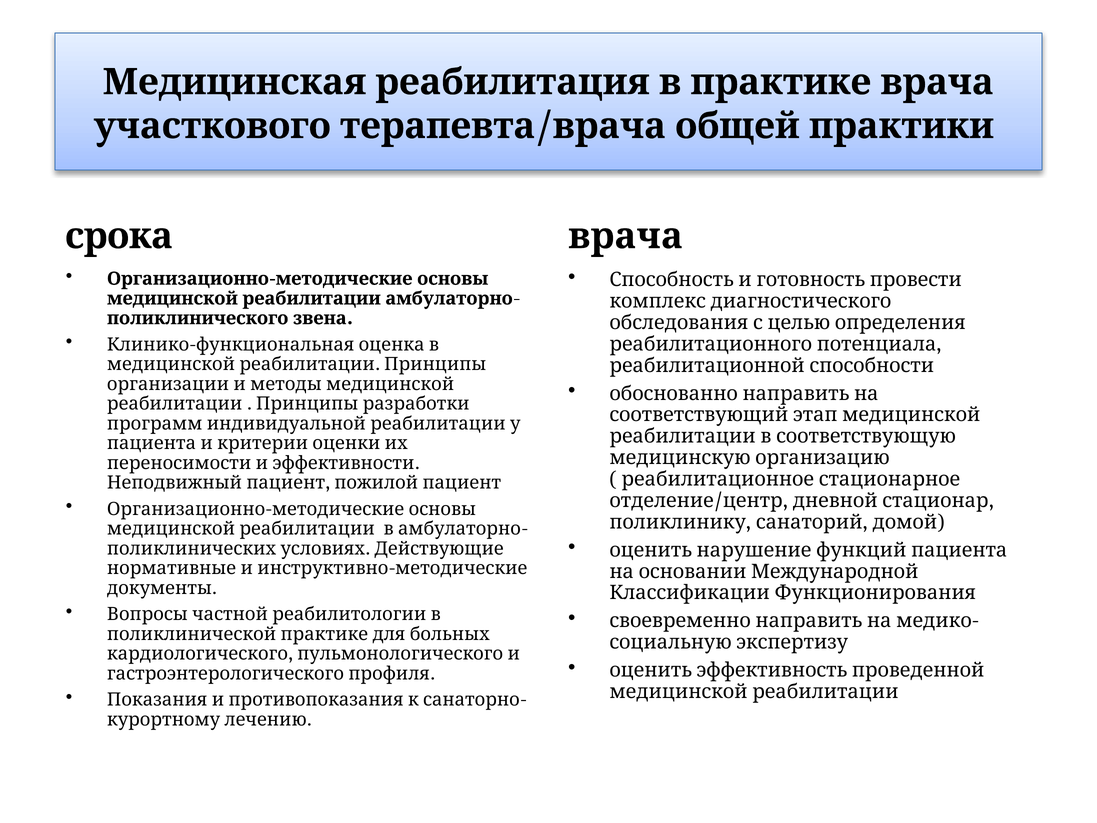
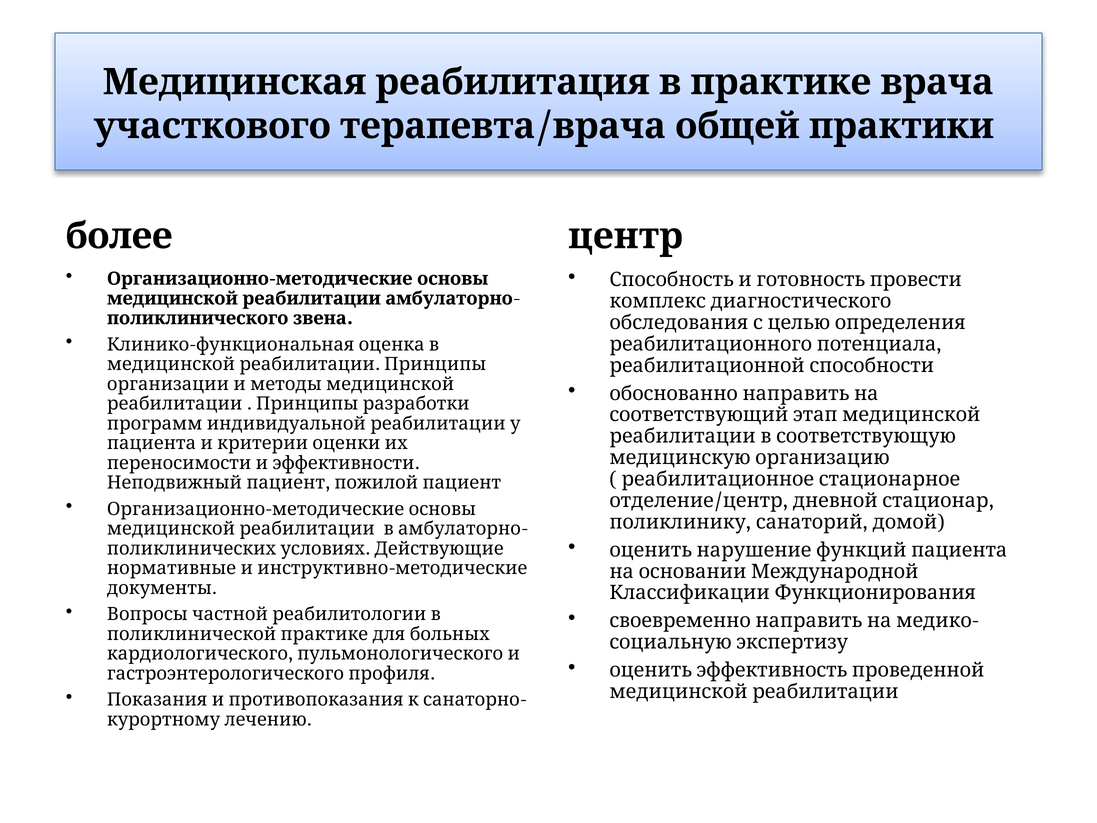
срока: срока -> более (119, 236)
врача: врача -> центр (626, 236)
